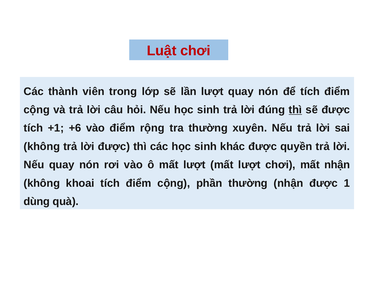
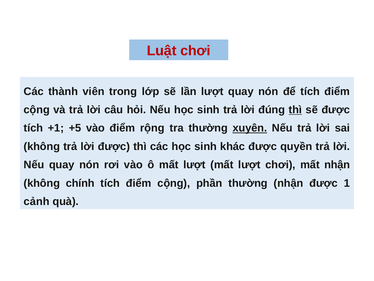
+6: +6 -> +5 (75, 128)
xuyên underline: none -> present (250, 128)
khoai: khoai -> chính (80, 183)
dùng: dùng -> cảnh (37, 201)
